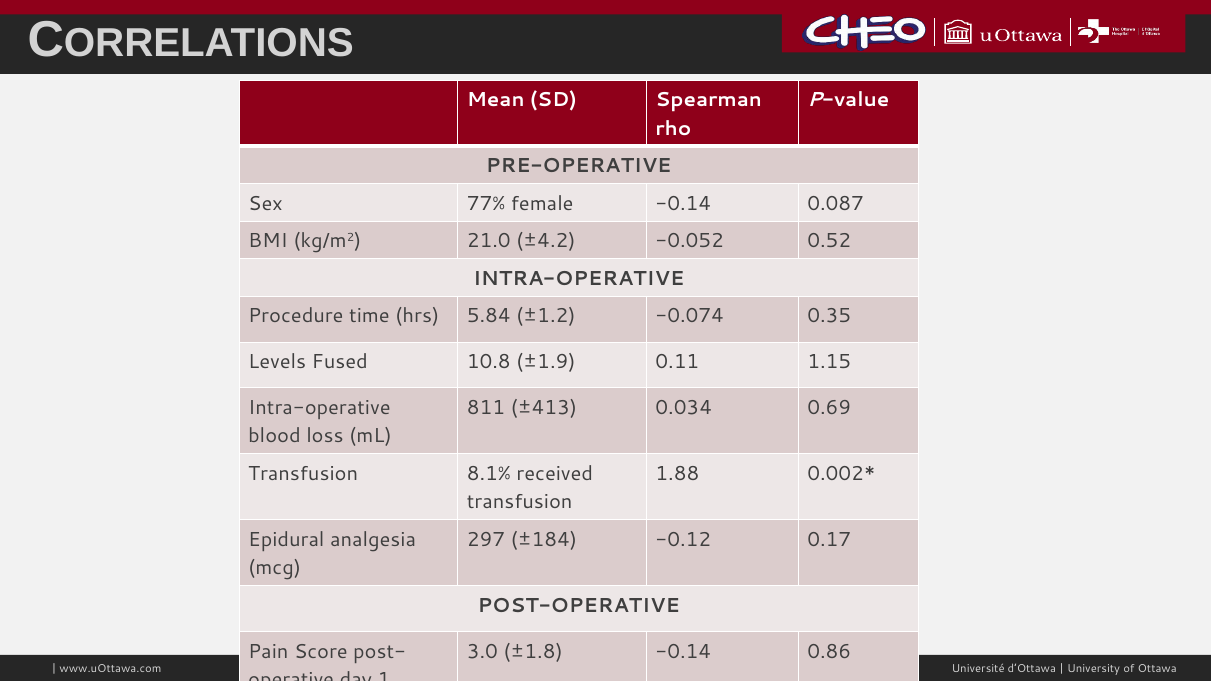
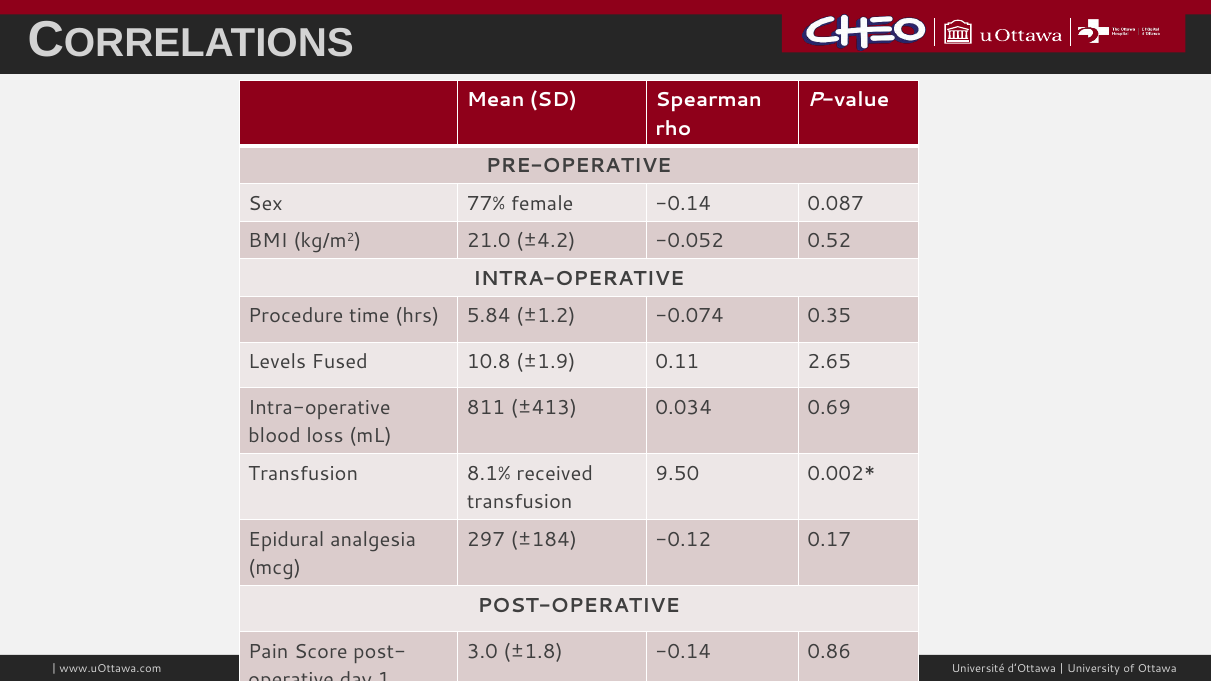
1.15: 1.15 -> 2.65 (829, 362)
1.88: 1.88 -> 9.50 (677, 474)
